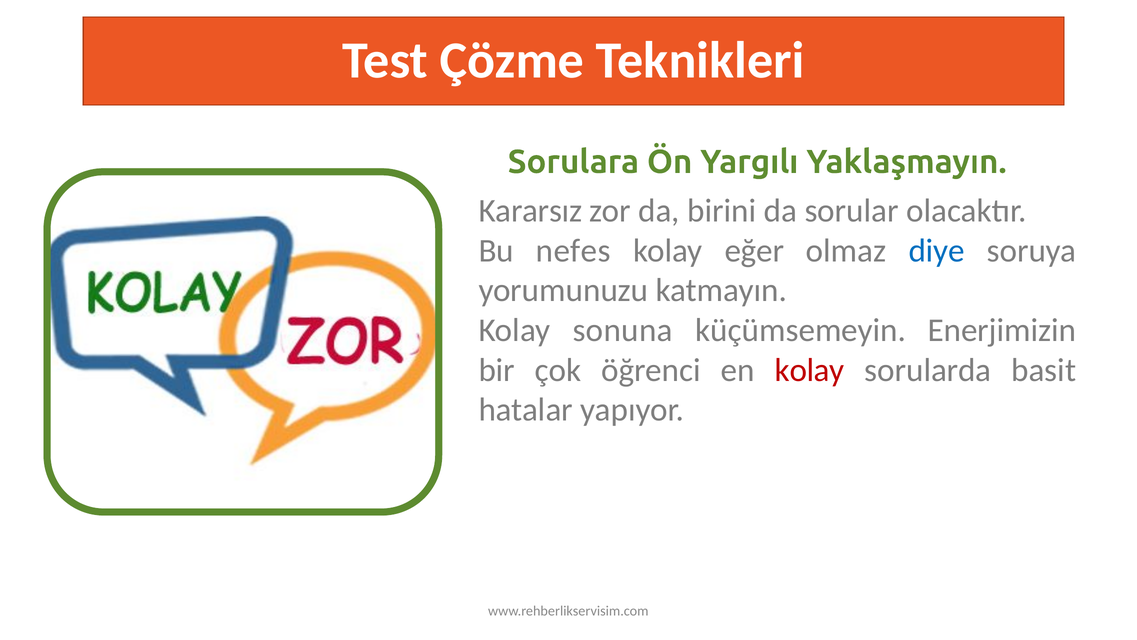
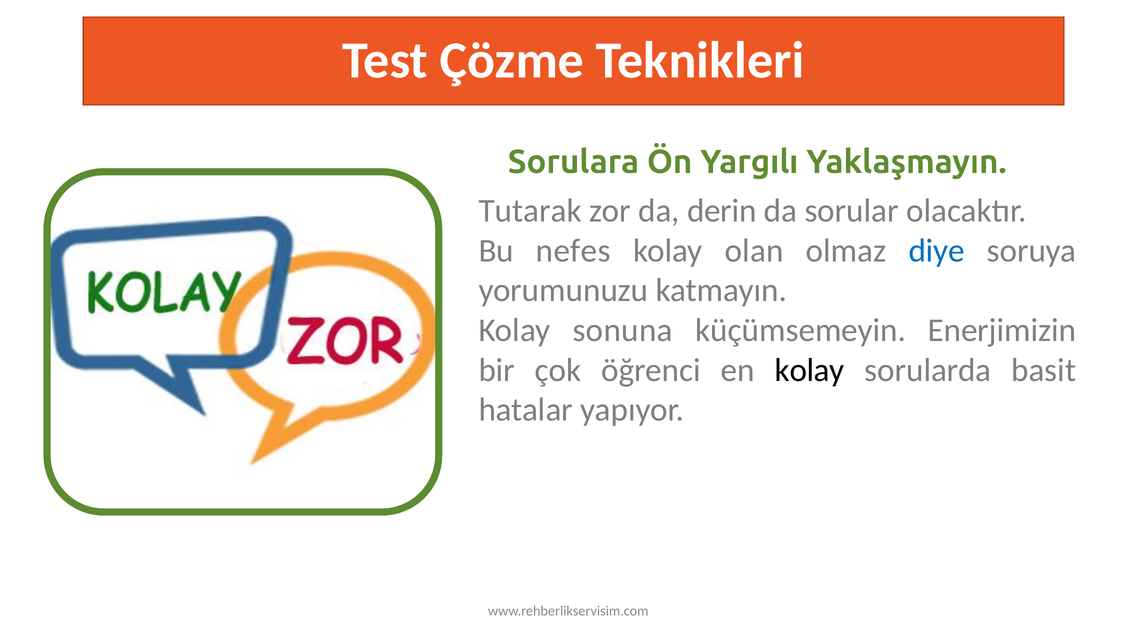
Kararsız: Kararsız -> Tutarak (530, 211)
birini: birini -> derin (722, 211)
eğer: eğer -> olan (754, 250)
kolay colour: red -> black (810, 370)
